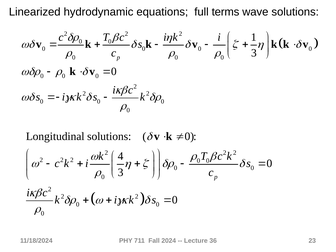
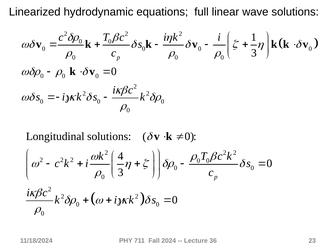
terms: terms -> linear (225, 12)
